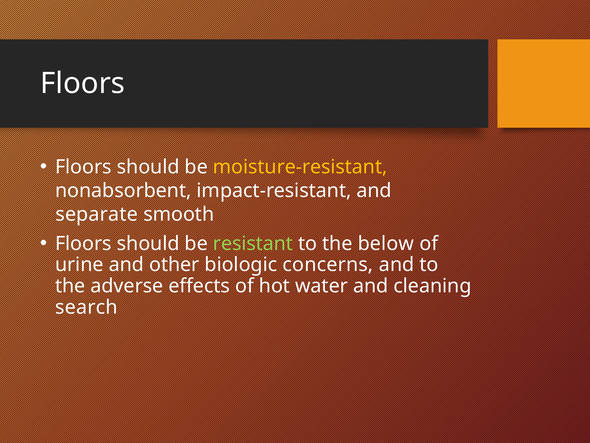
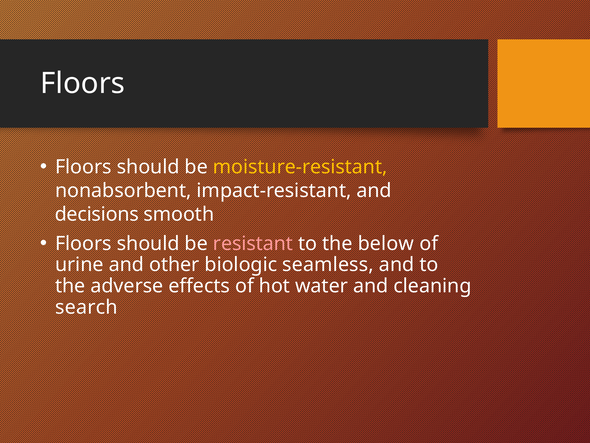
separate: separate -> decisions (97, 214)
resistant colour: light green -> pink (253, 243)
concerns: concerns -> seamless (328, 264)
